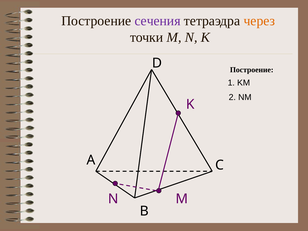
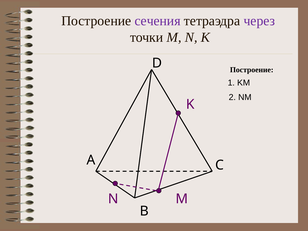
через colour: orange -> purple (259, 21)
